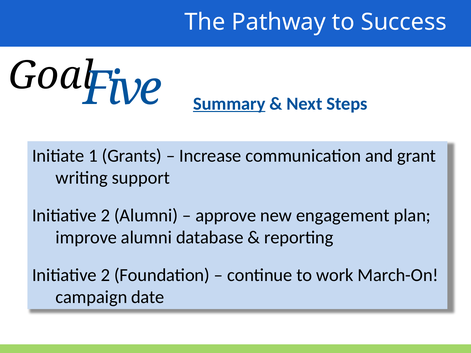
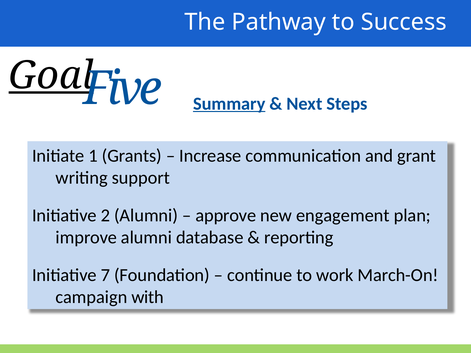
Goal underline: none -> present (51, 76)
2: 2 -> 7 (105, 275)
date: date -> with (148, 297)
